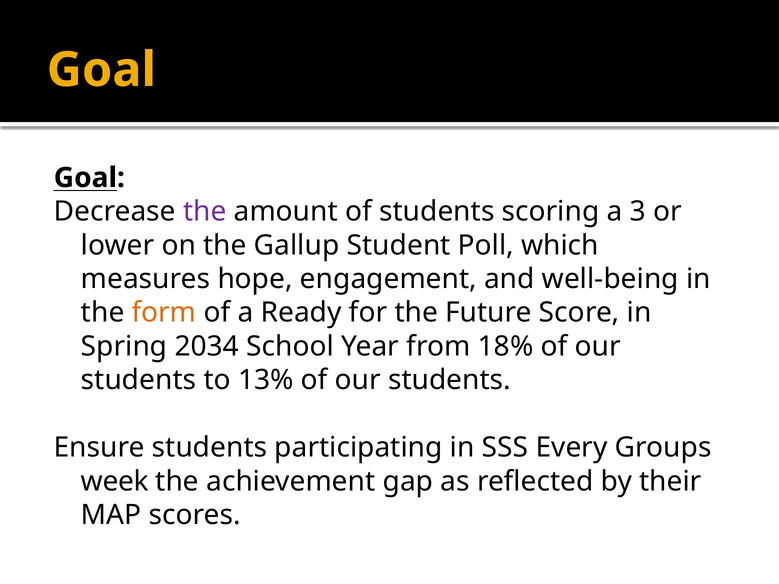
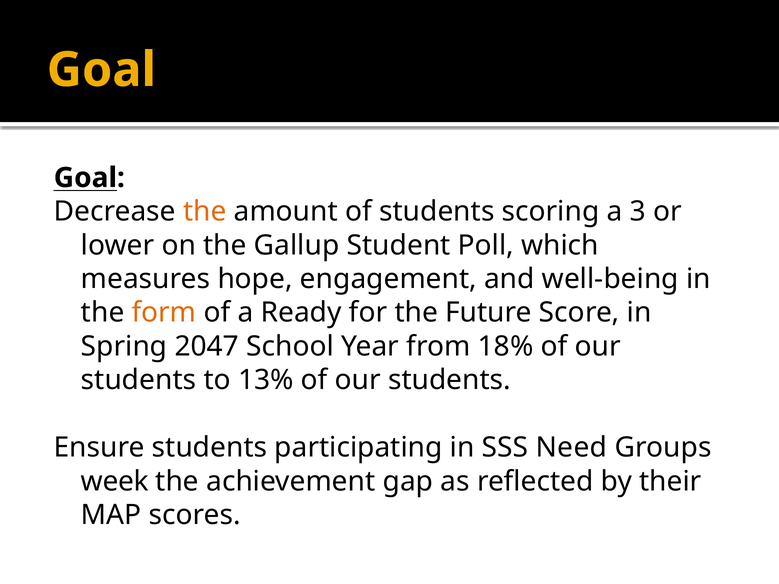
the colour: purple -> orange (205, 212)
2034: 2034 -> 2047 (207, 347)
Every: Every -> Need (571, 448)
